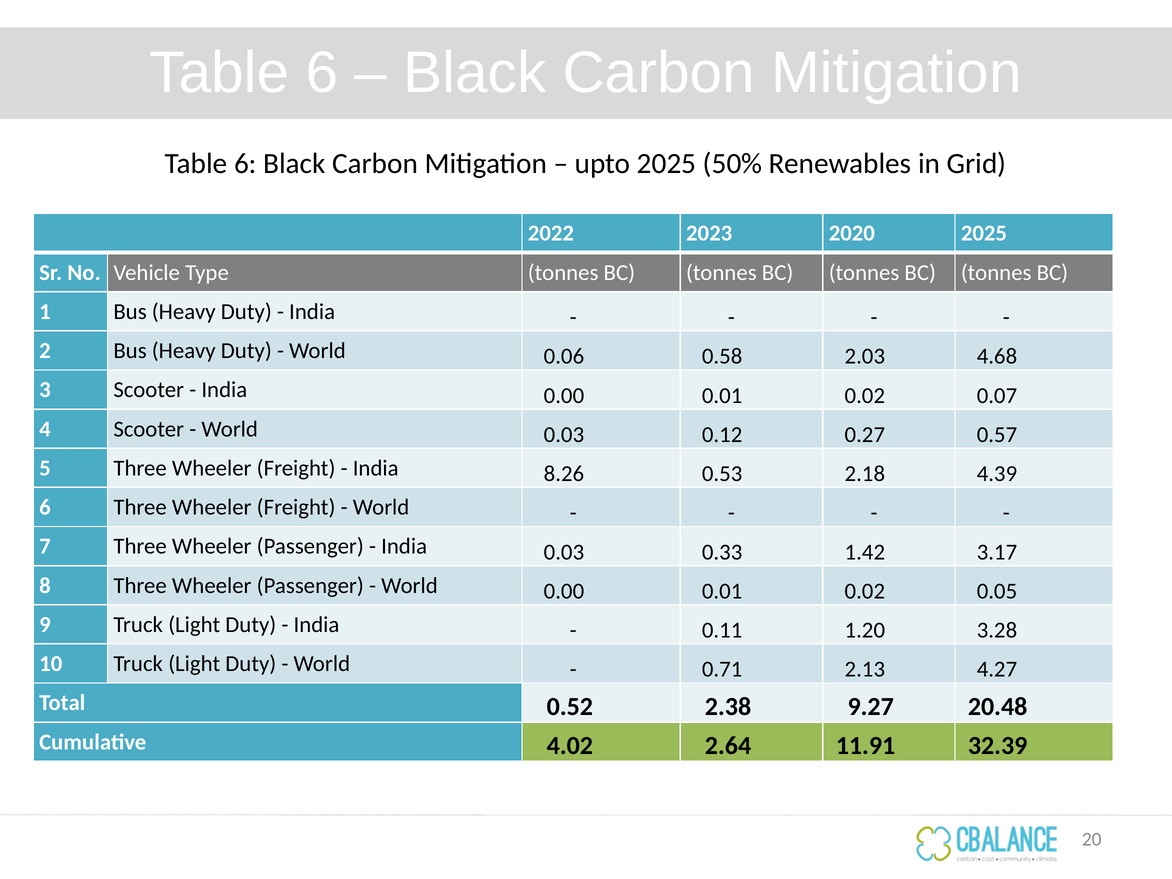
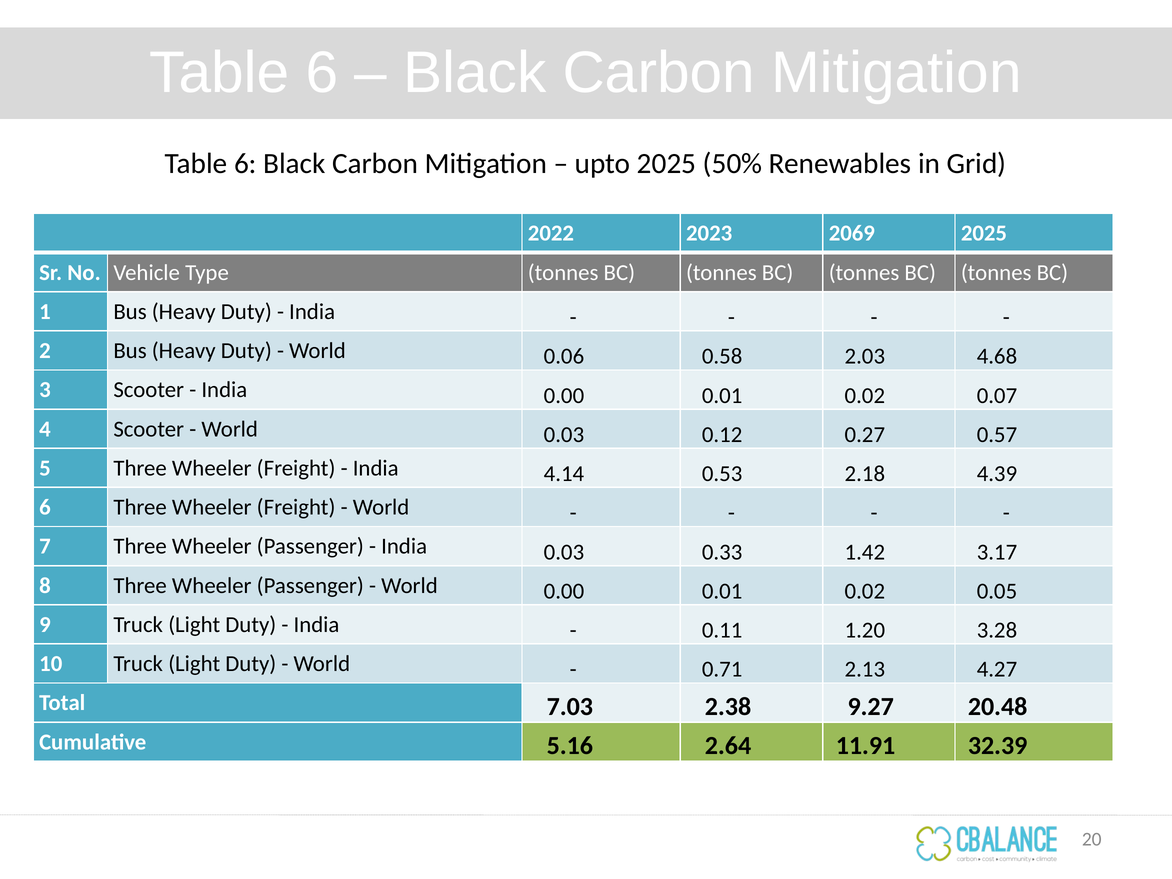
2020: 2020 -> 2069 (852, 233)
8.26: 8.26 -> 4.14 (564, 474)
0.52: 0.52 -> 7.03 (570, 707)
4.02: 4.02 -> 5.16 (570, 746)
